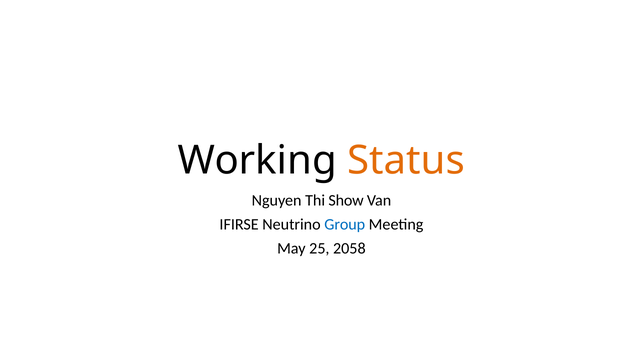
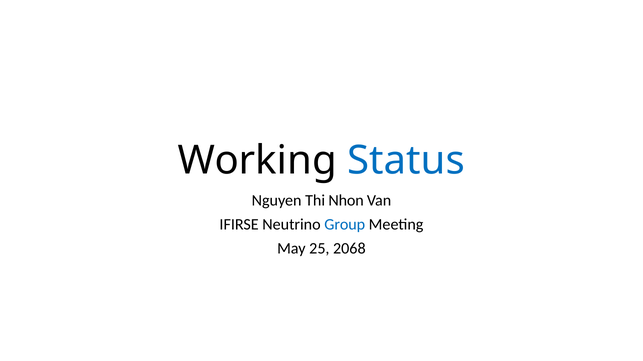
Status colour: orange -> blue (406, 161)
Show: Show -> Nhon (346, 201)
2058: 2058 -> 2068 (349, 249)
